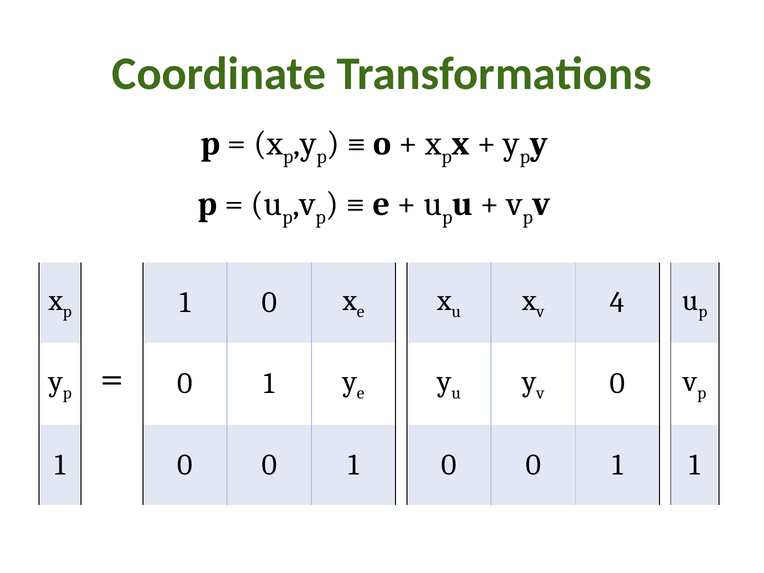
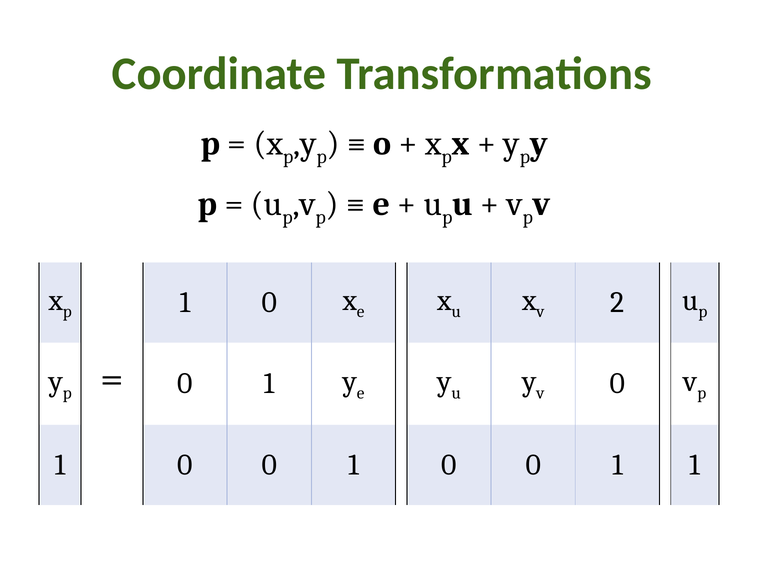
4: 4 -> 2 (617, 302)
